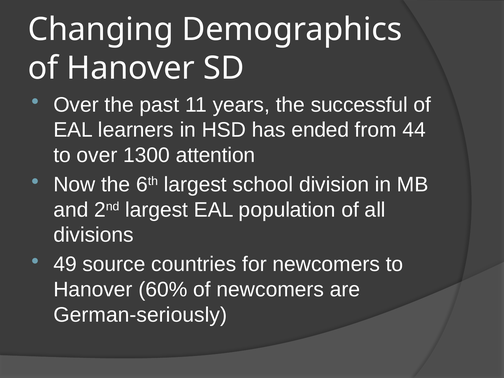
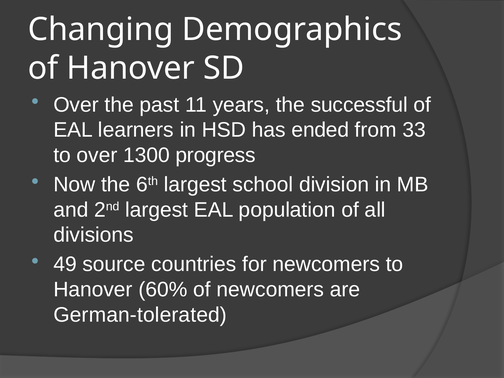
44: 44 -> 33 (414, 130)
attention: attention -> progress (216, 155)
German-seriously: German-seriously -> German-tolerated (140, 315)
